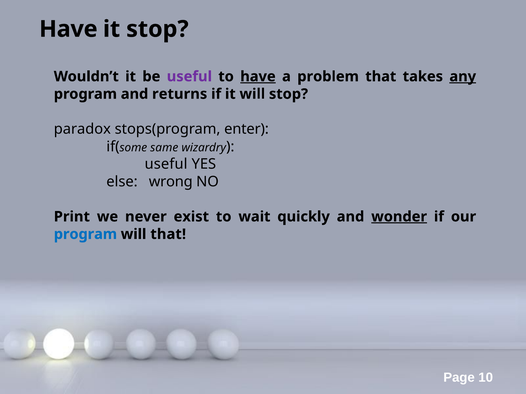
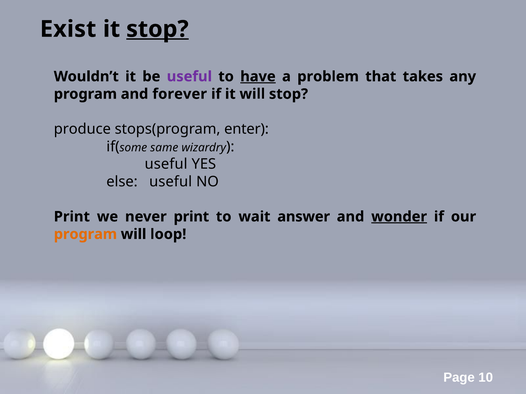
Have: Have -> Exist (68, 29)
stop underline: none -> present (157, 29)
any underline: present -> none (463, 77)
returns: returns -> forever (180, 94)
paradox: paradox -> produce (82, 129)
else wrong: wrong -> useful (171, 182)
never exist: exist -> print (191, 217)
quickly: quickly -> answer (304, 217)
program colour: blue -> orange (85, 234)
will that: that -> loop (168, 234)
